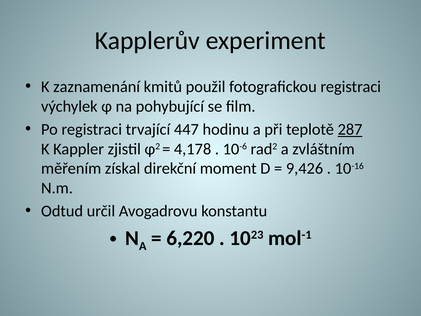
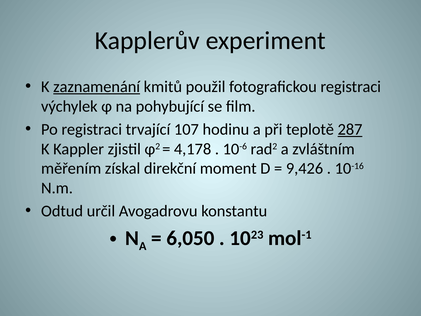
zaznamenání underline: none -> present (97, 87)
447: 447 -> 107 (186, 129)
6,220: 6,220 -> 6,050 (190, 238)
